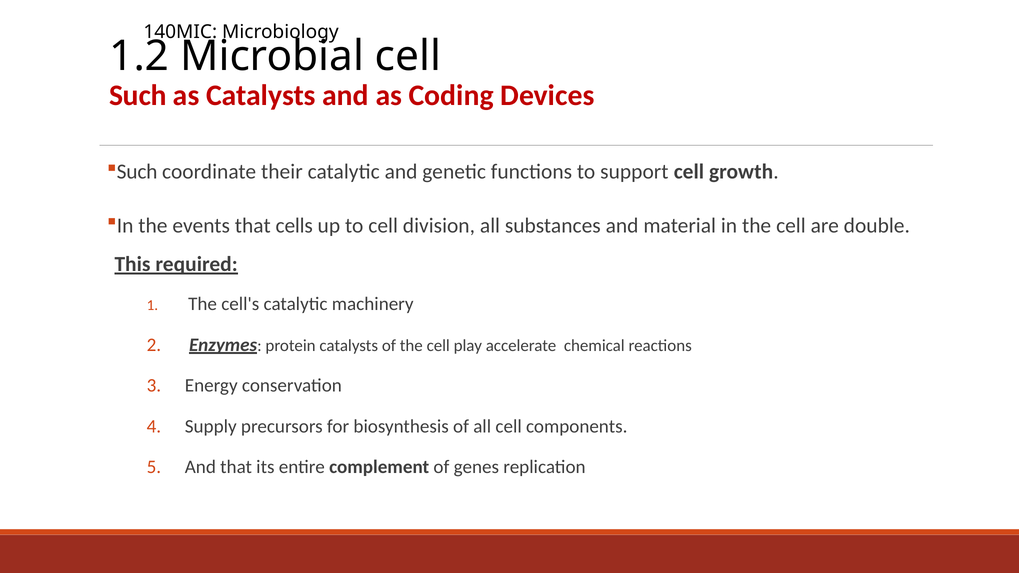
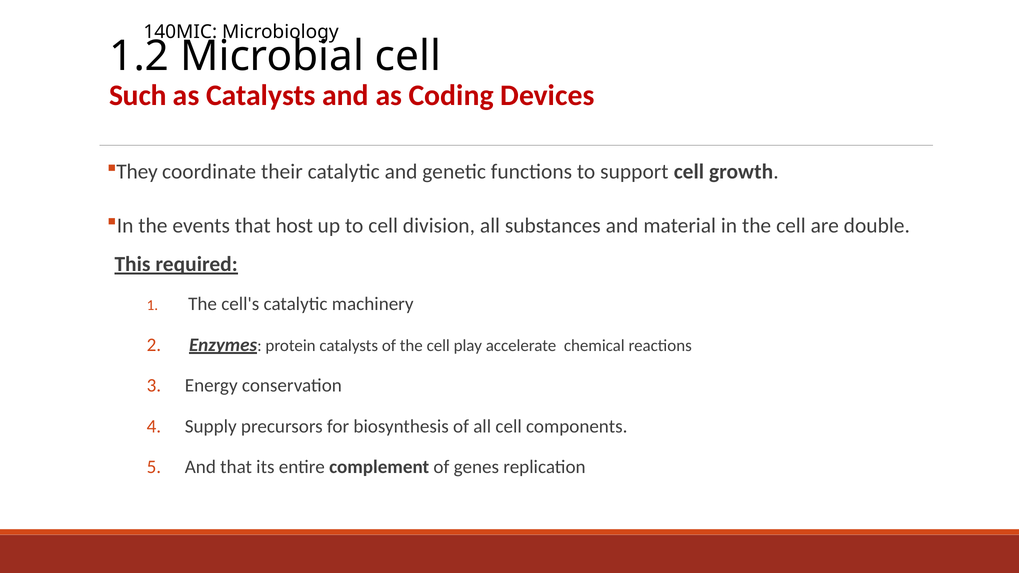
Such: Such -> They (137, 172)
cells: cells -> host (294, 226)
